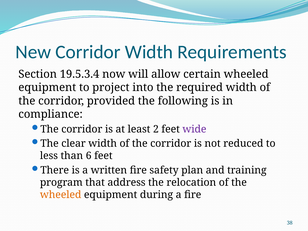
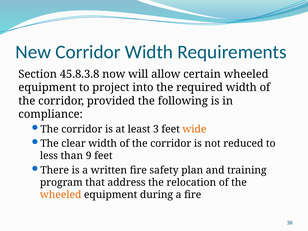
19.5.3.4: 19.5.3.4 -> 45.8.3.8 (80, 74)
2: 2 -> 3 (156, 129)
wide colour: purple -> orange (194, 129)
6: 6 -> 9 (89, 156)
